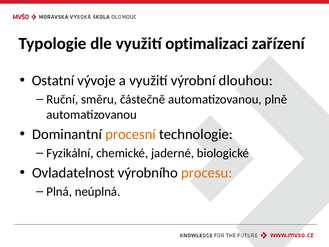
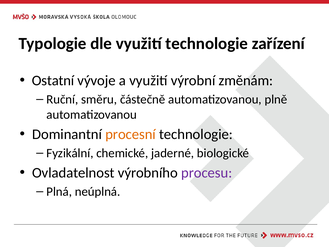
využití optimalizaci: optimalizaci -> technologie (207, 43)
dlouhou: dlouhou -> změnám (246, 80)
procesu colour: orange -> purple (207, 173)
